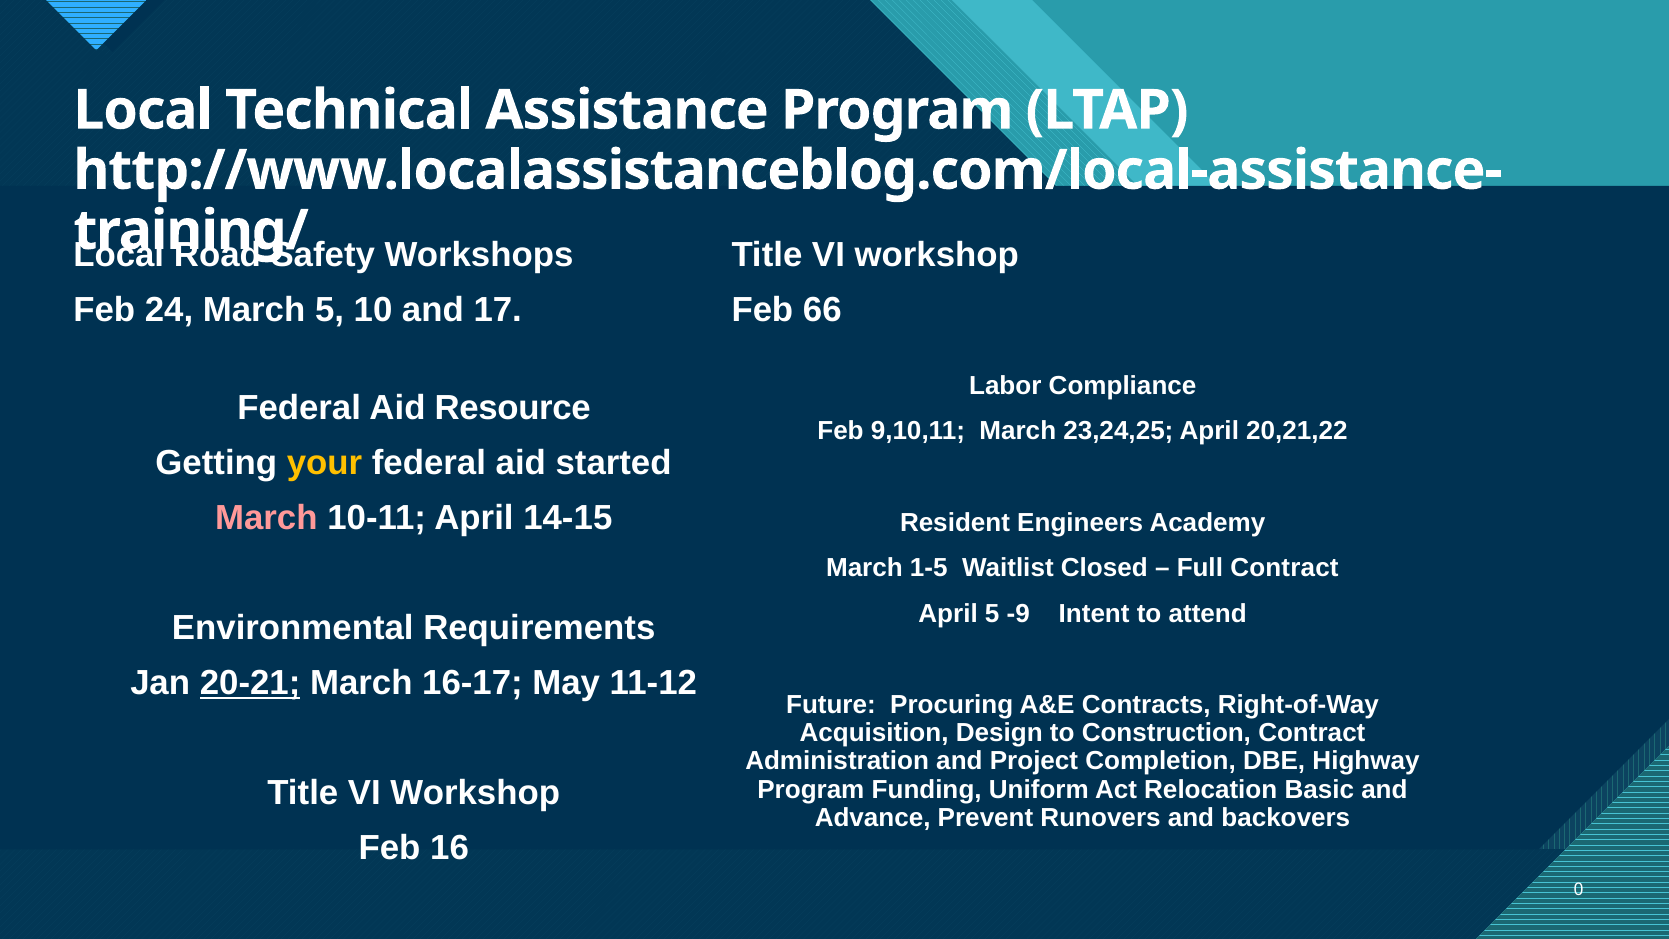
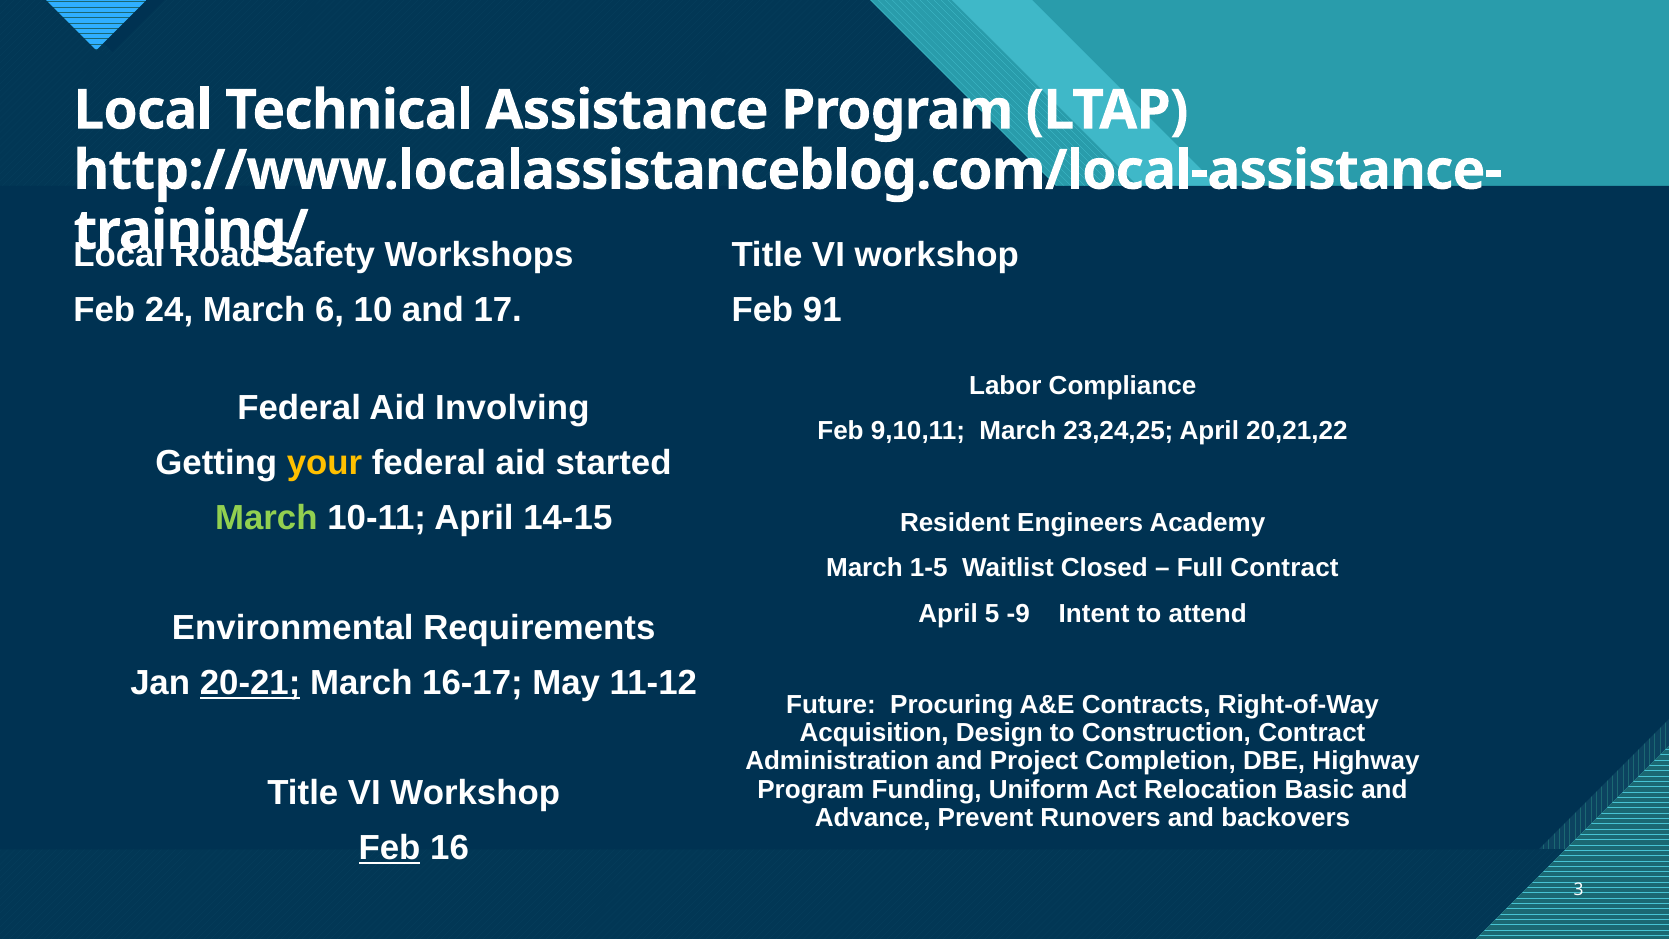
March 5: 5 -> 6 (330, 310)
66: 66 -> 91 (822, 310)
Resource: Resource -> Involving (512, 408)
March colour: pink -> light green (266, 518)
Feb underline: none -> present (390, 848)
0: 0 -> 3 (1579, 889)
